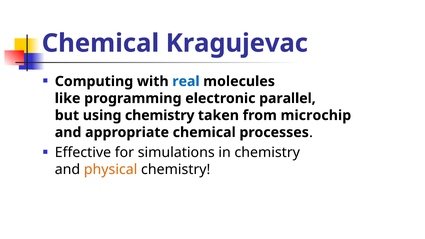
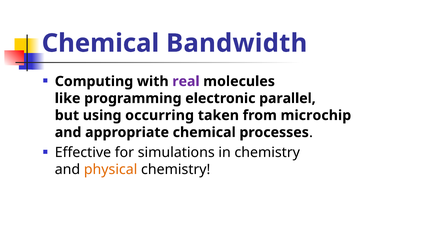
Kragujevac: Kragujevac -> Bandwidth (237, 43)
real colour: blue -> purple (186, 81)
using chemistry: chemistry -> occurring (160, 115)
